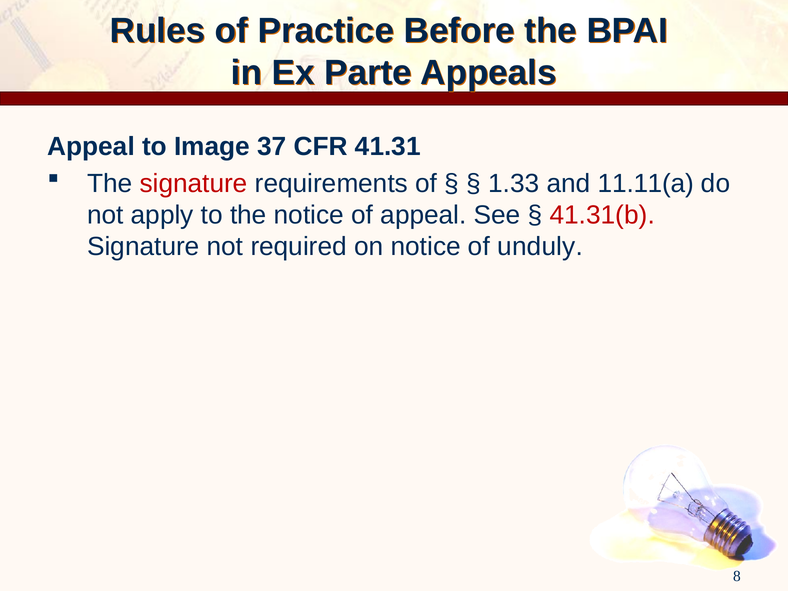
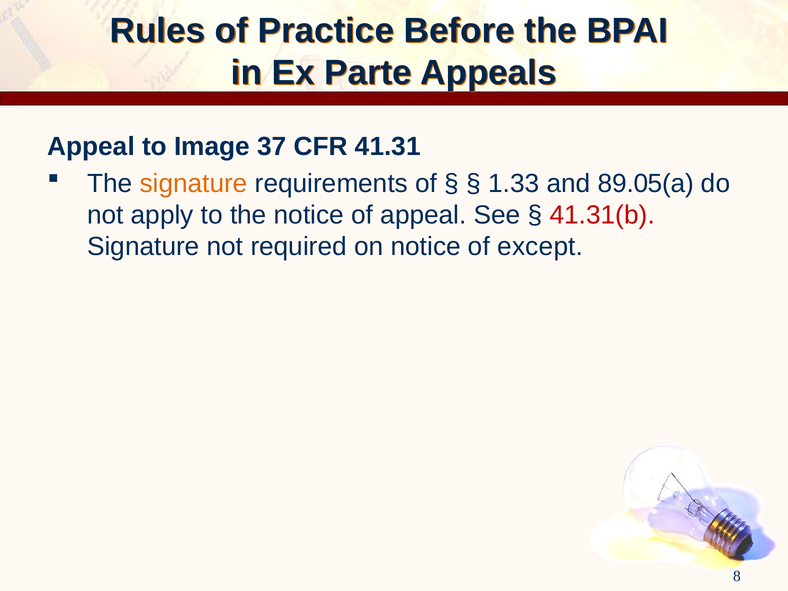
signature colour: red -> orange (194, 183)
11.11(a: 11.11(a -> 89.05(a (646, 183)
unduly: unduly -> except (540, 246)
